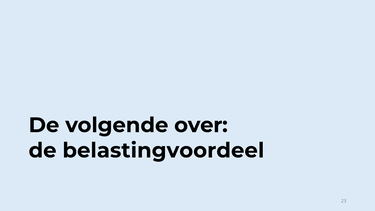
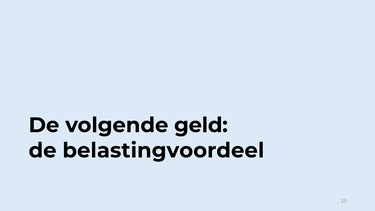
over: over -> geld (201, 125)
